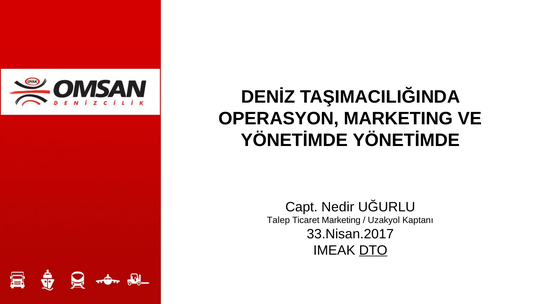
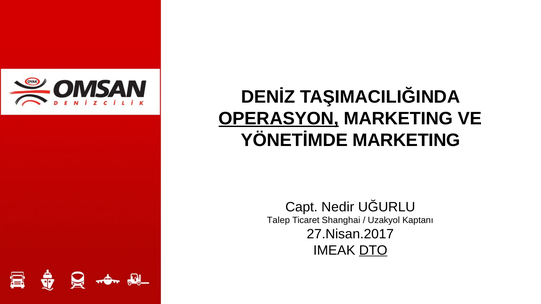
OPERASYON underline: none -> present (279, 119)
YÖNETİMDE YÖNETİMDE: YÖNETİMDE -> MARKETING (406, 140)
Ticaret Marketing: Marketing -> Shanghai (341, 220)
33.Nisan.2017: 33.Nisan.2017 -> 27.Nisan.2017 (350, 234)
